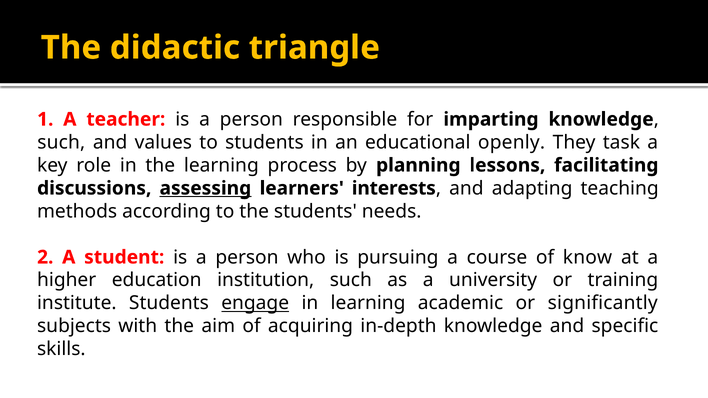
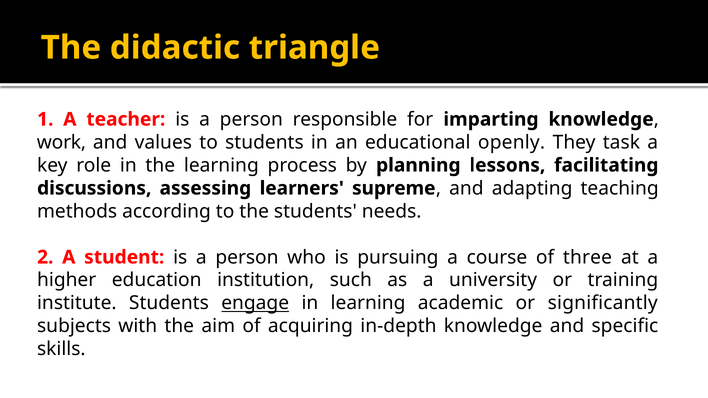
such: such -> work (61, 142)
assessing underline: present -> none (205, 188)
interests: interests -> supreme (394, 188)
know: know -> three (587, 257)
